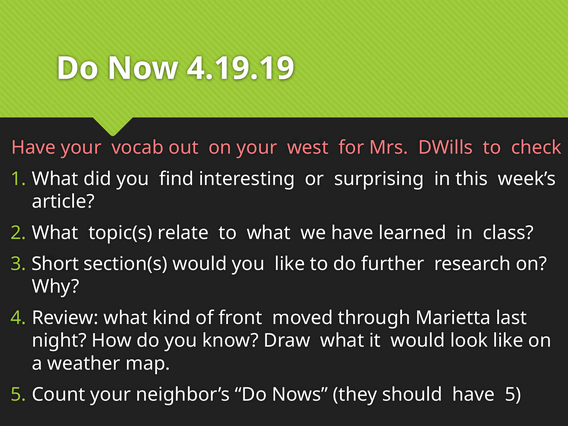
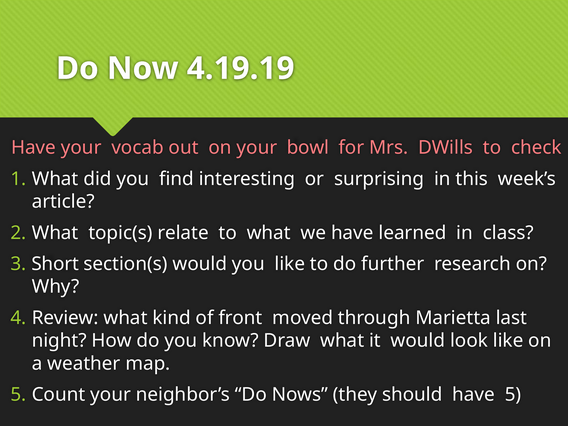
west: west -> bowl (308, 148)
